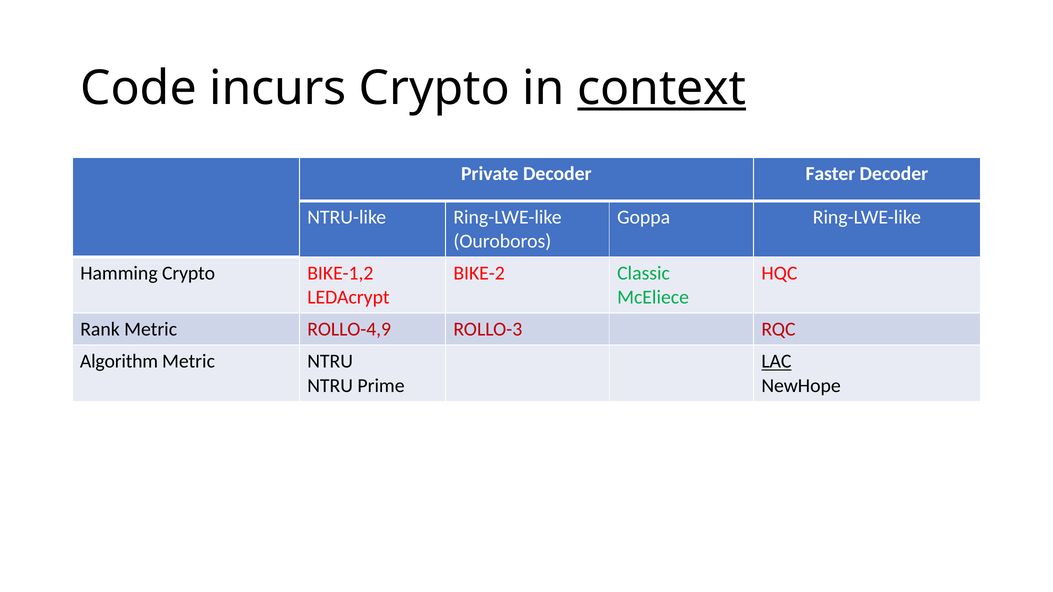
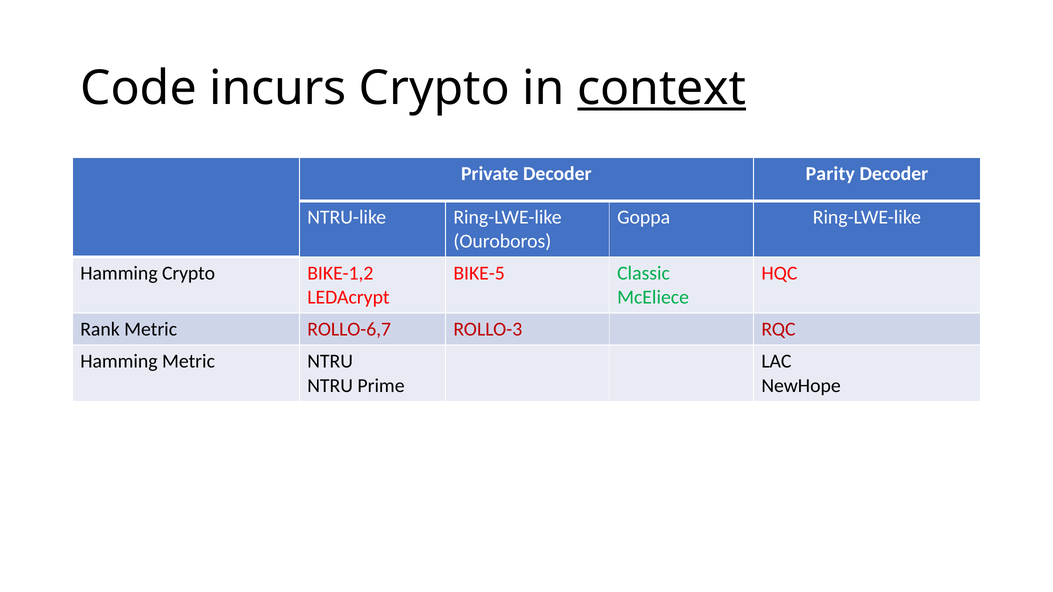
Faster: Faster -> Parity (830, 174)
BIKE-2: BIKE-2 -> BIKE-5 (479, 273)
ROLLO-4,9: ROLLO-4,9 -> ROLLO-6,7 (349, 330)
Algorithm: Algorithm -> Hamming (119, 362)
LAC underline: present -> none (776, 362)
